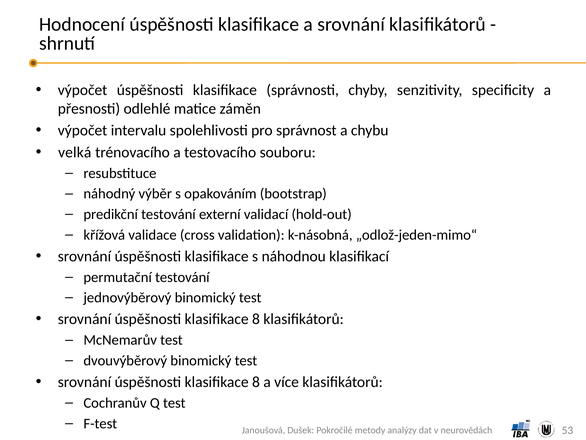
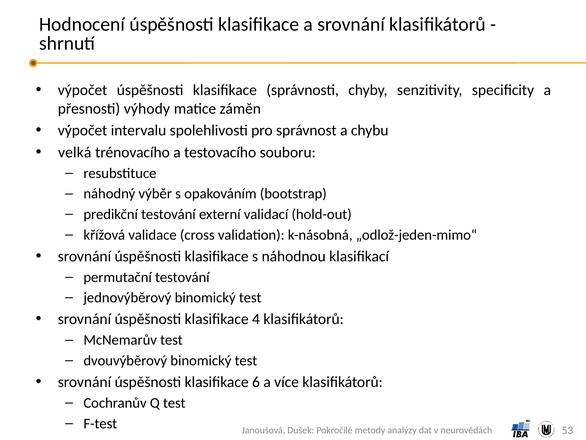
odlehlé: odlehlé -> výhody (147, 109)
8: 8 -> 4 (256, 319)
8: 8 -> 6 (256, 382)
